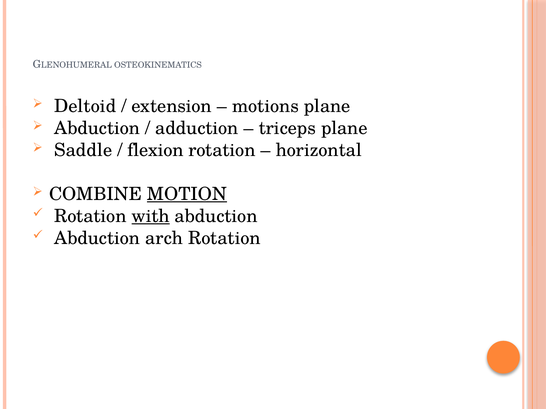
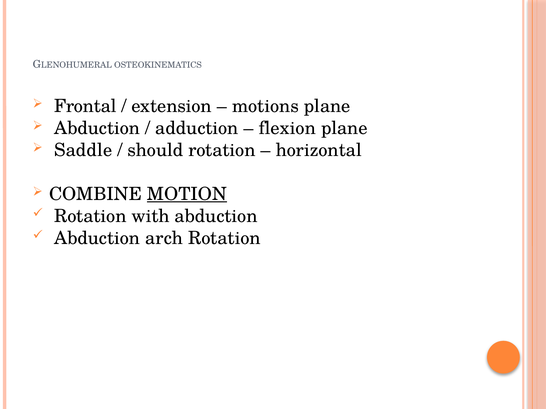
Deltoid: Deltoid -> Frontal (85, 106)
triceps: triceps -> flexion (287, 128)
flexion: flexion -> should (155, 150)
with underline: present -> none (151, 216)
